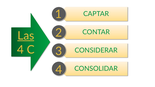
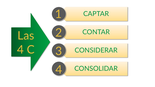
Las underline: present -> none (26, 36)
